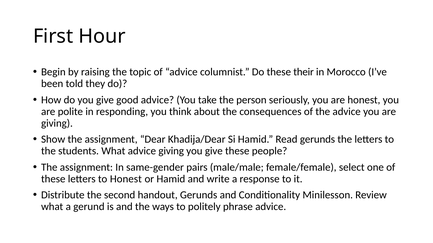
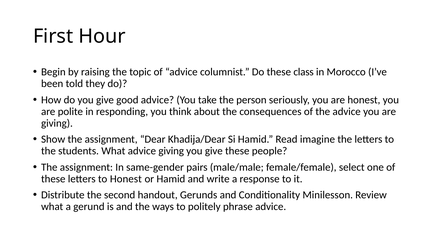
their: their -> class (304, 72)
Read gerunds: gerunds -> imagine (317, 140)
